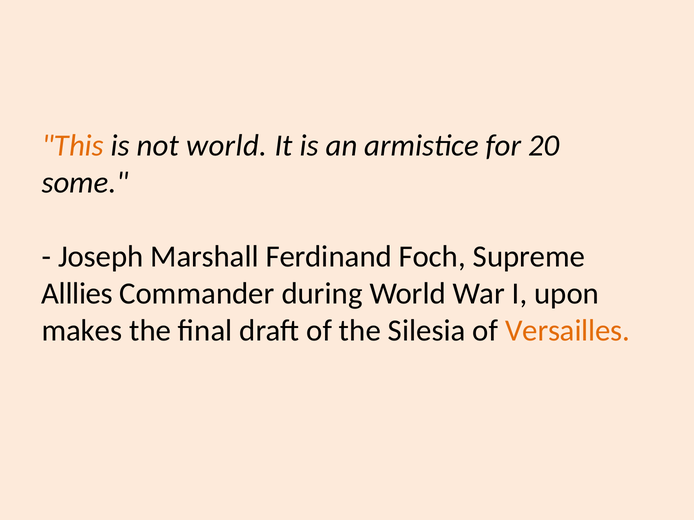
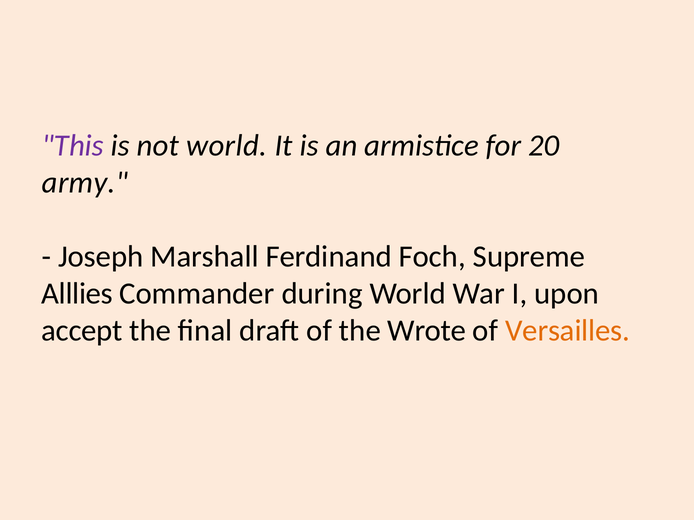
This colour: orange -> purple (73, 146)
some: some -> army (85, 183)
makes: makes -> accept (82, 331)
Silesia: Silesia -> Wrote (427, 331)
